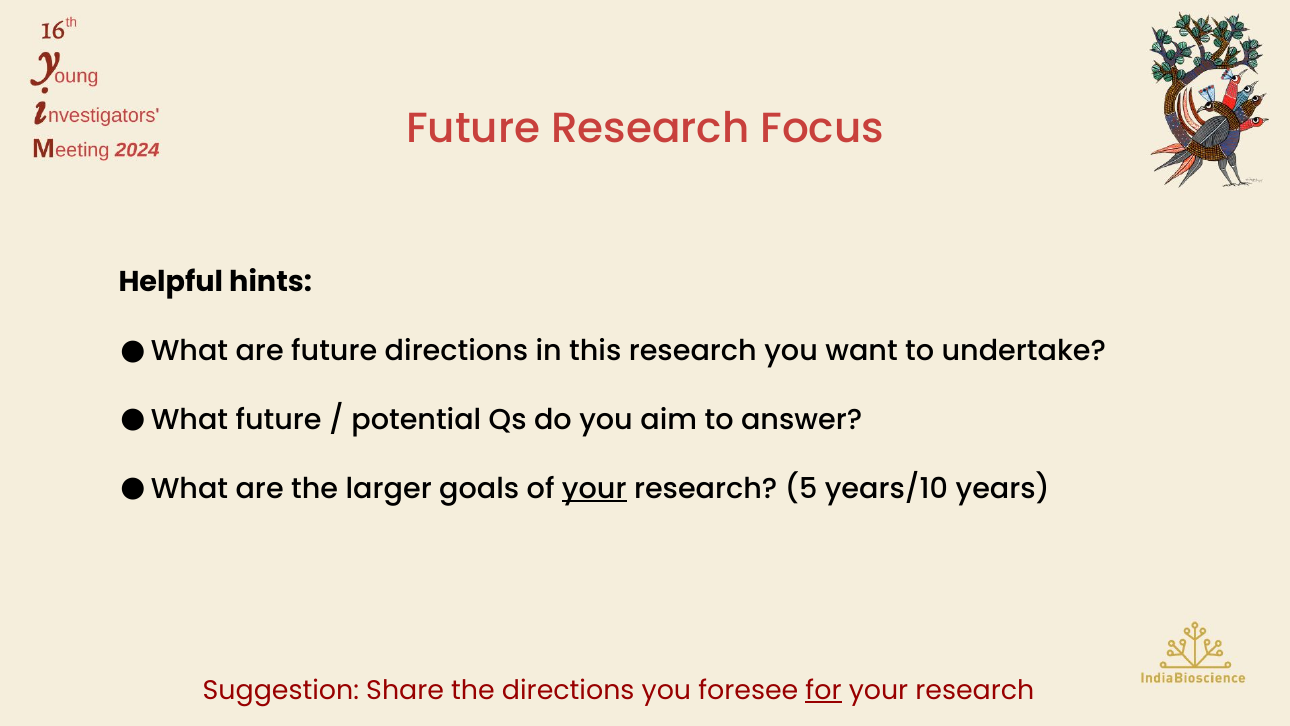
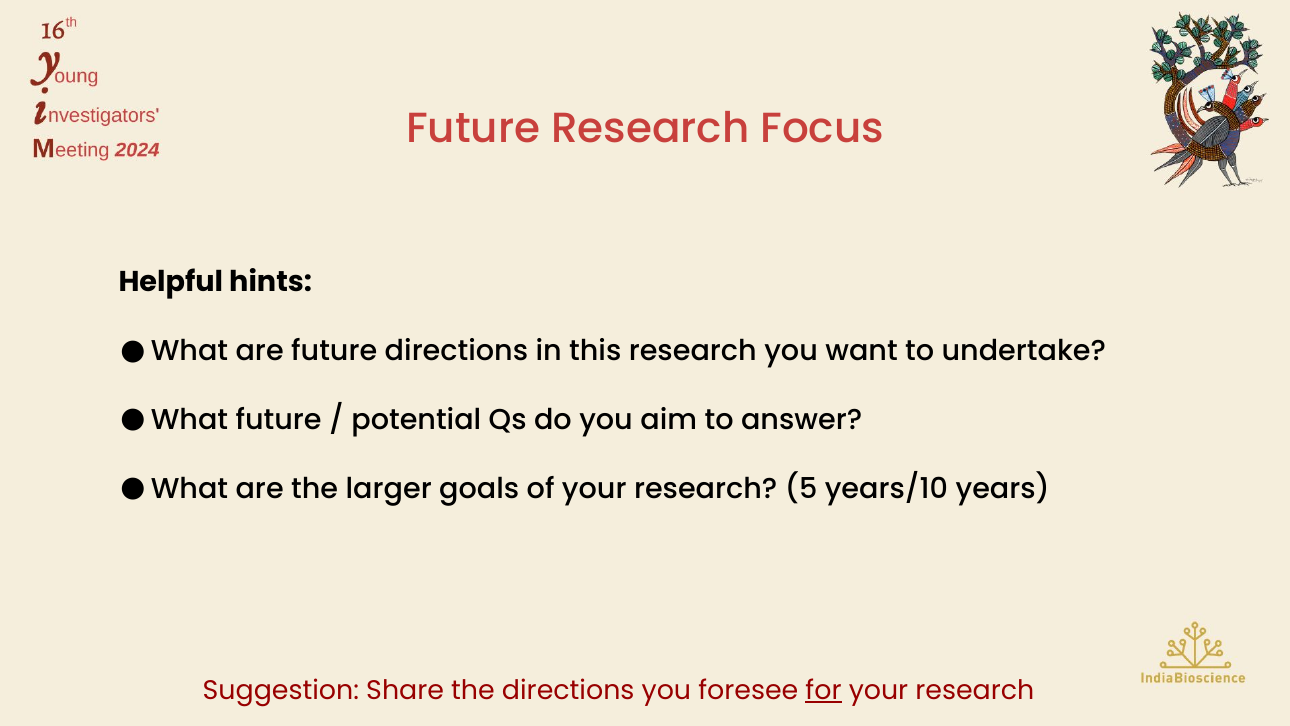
your underline: present -> none (594, 488)
